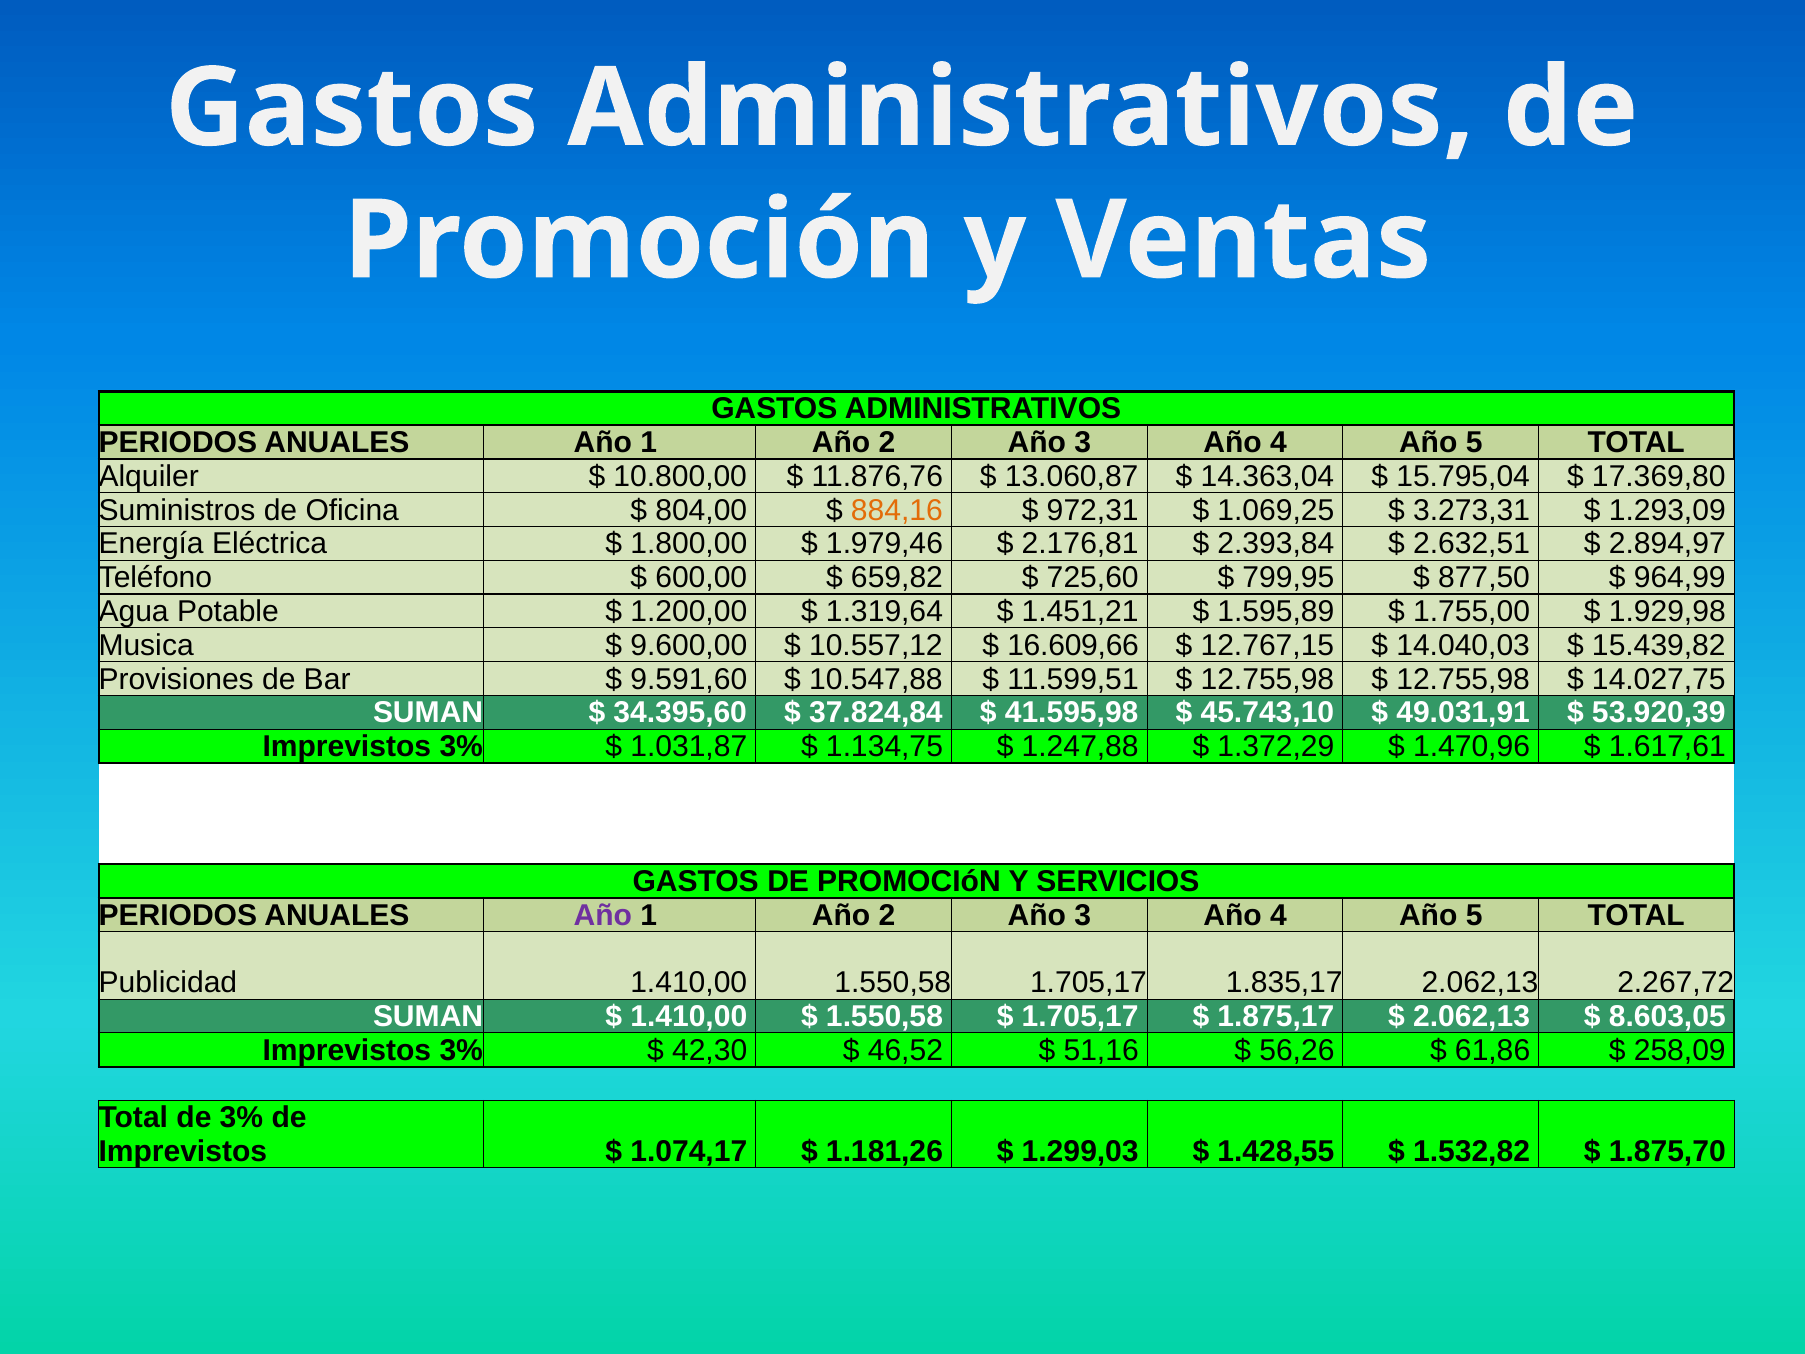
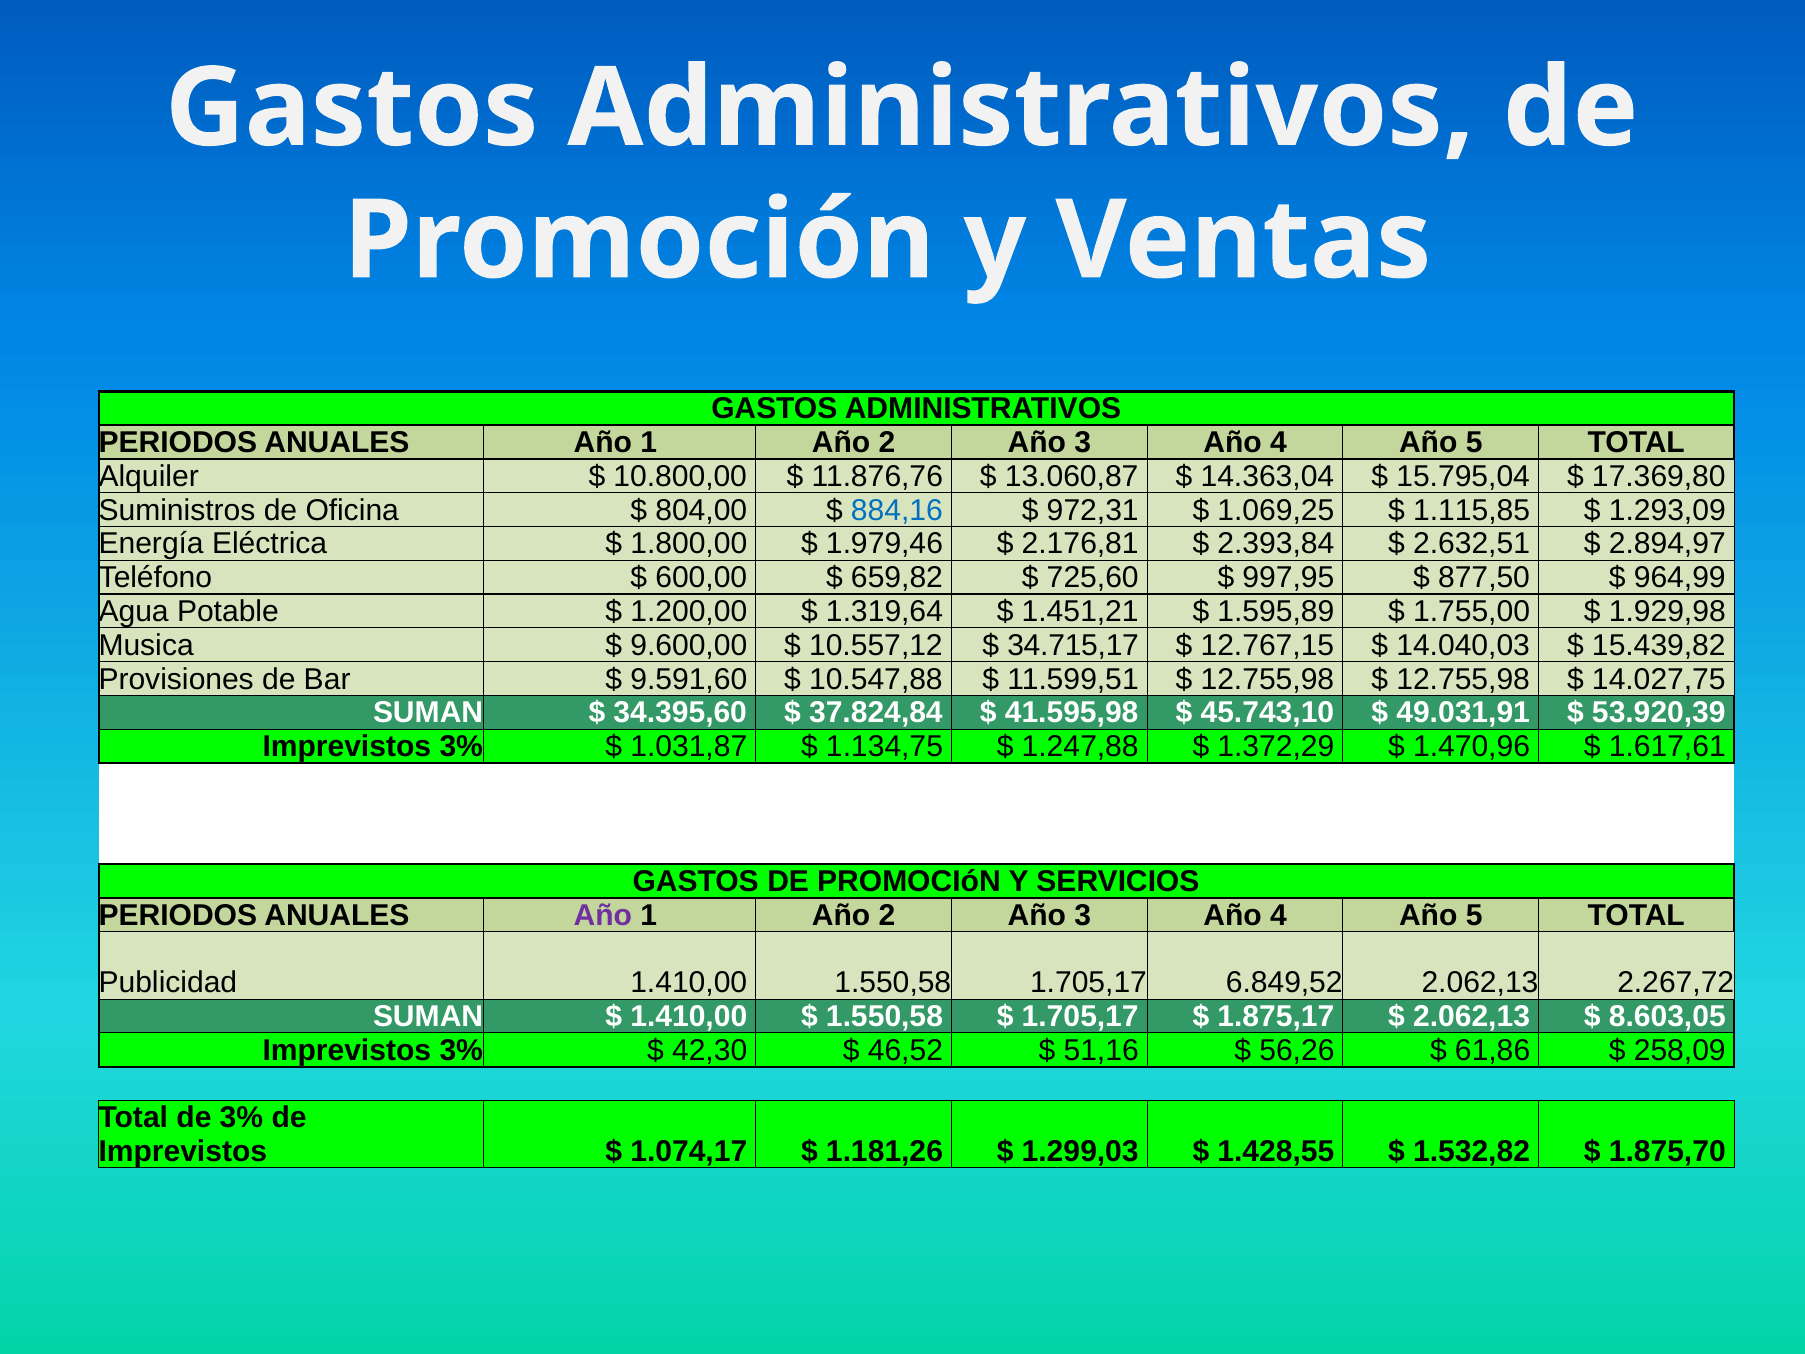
884,16 colour: orange -> blue (897, 510)
3.273,31: 3.273,31 -> 1.115,85 (1472, 510)
799,95: 799,95 -> 997,95 (1288, 578)
16.609,66: 16.609,66 -> 34.715,17 (1073, 645)
1.835,17: 1.835,17 -> 6.849,52 (1284, 983)
